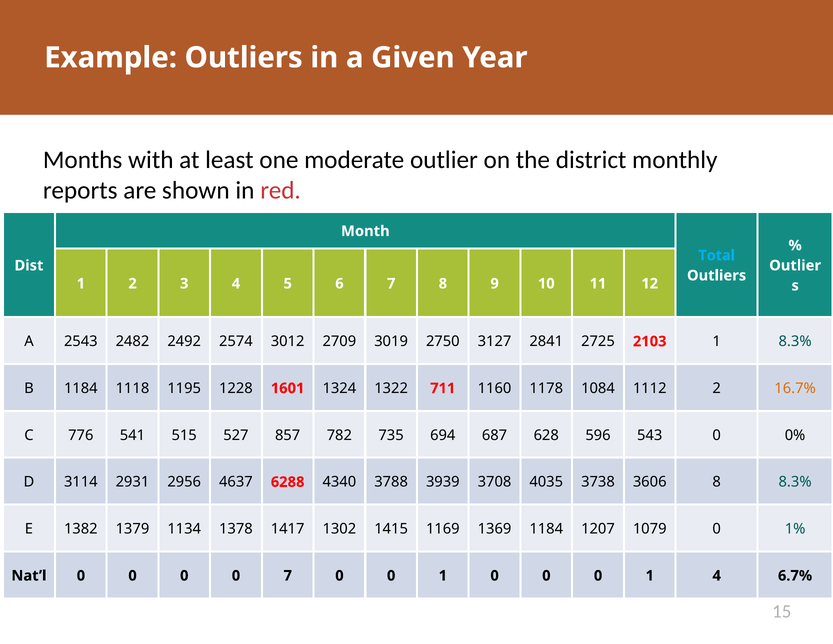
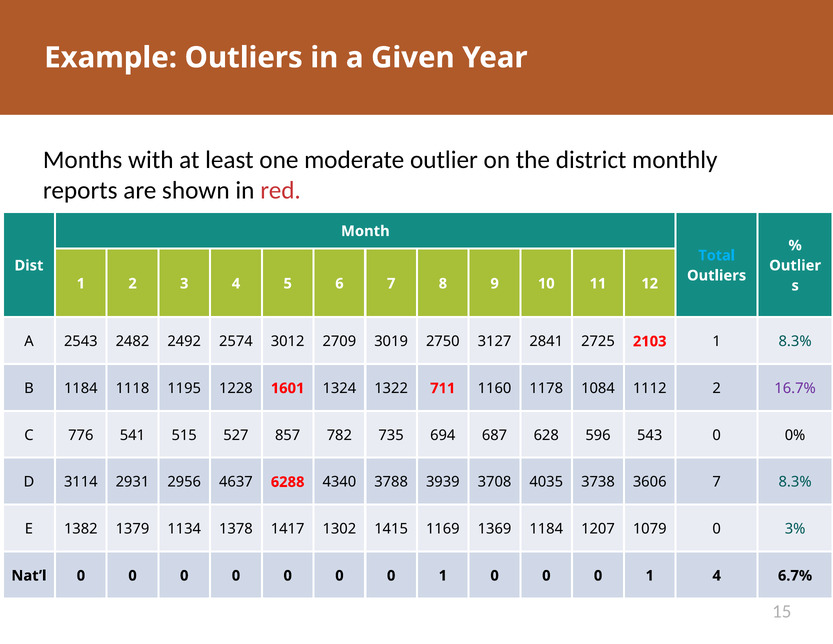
16.7% colour: orange -> purple (795, 388)
3606 8: 8 -> 7 (717, 482)
1%: 1% -> 3% (795, 529)
7: 7 -> 0 (288, 575)
